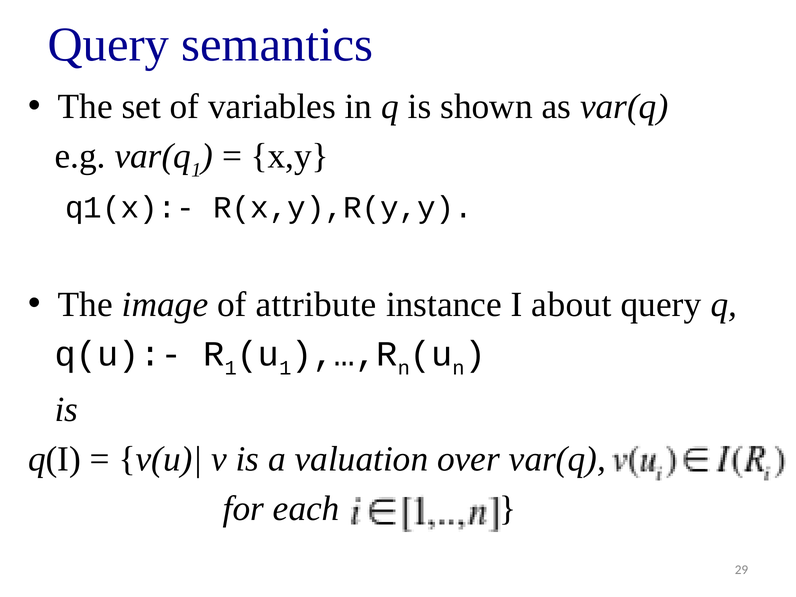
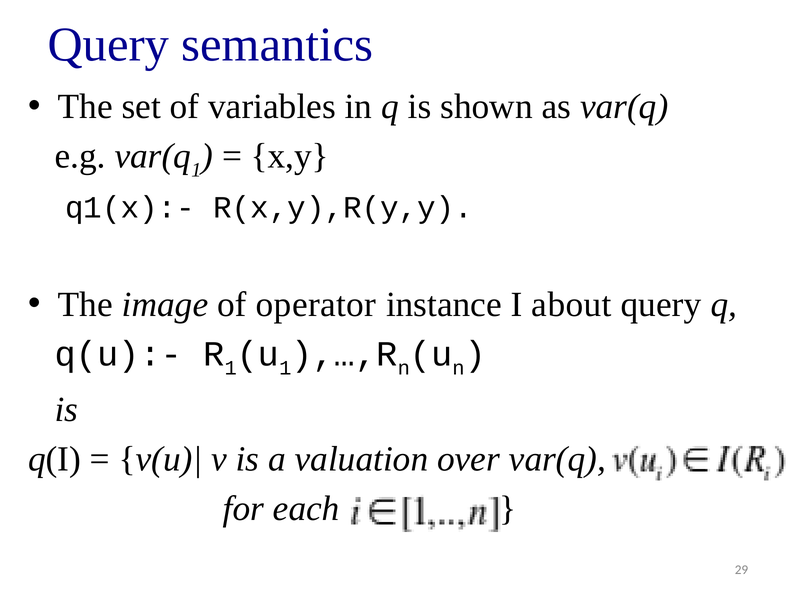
attribute: attribute -> operator (316, 304)
